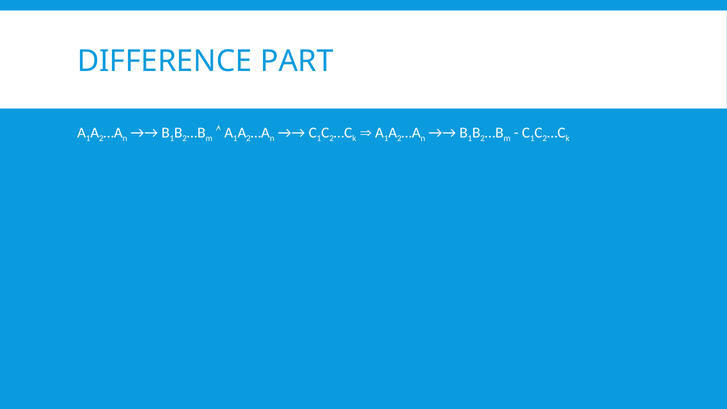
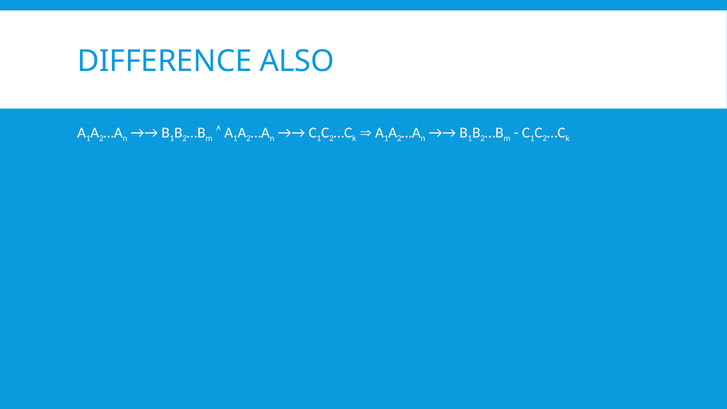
PART: PART -> ALSO (297, 61)
